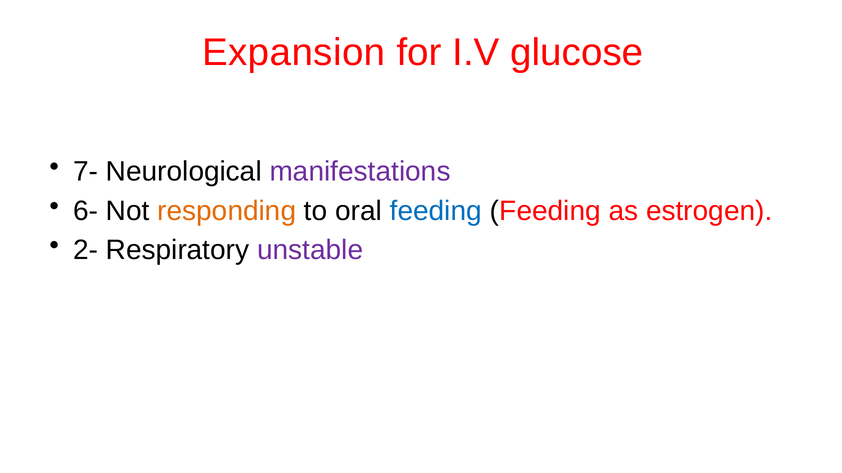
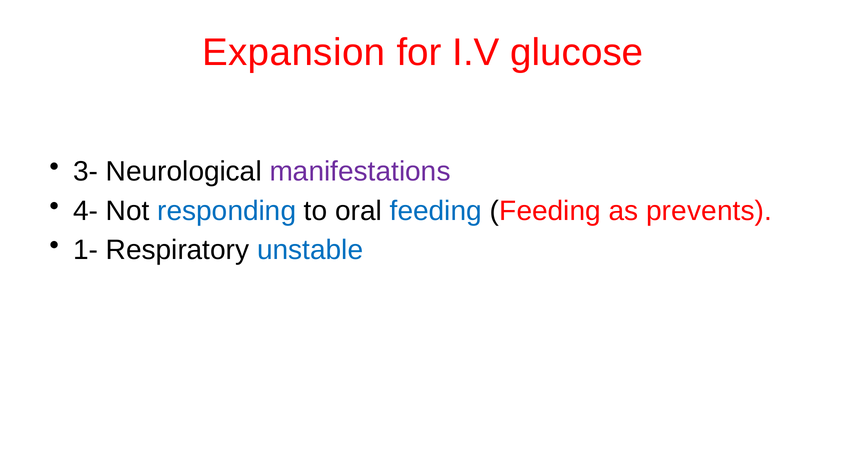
7-: 7- -> 3- (86, 172)
6-: 6- -> 4- (86, 211)
responding colour: orange -> blue (227, 211)
estrogen: estrogen -> prevents (709, 211)
2-: 2- -> 1- (86, 250)
unstable colour: purple -> blue (310, 250)
